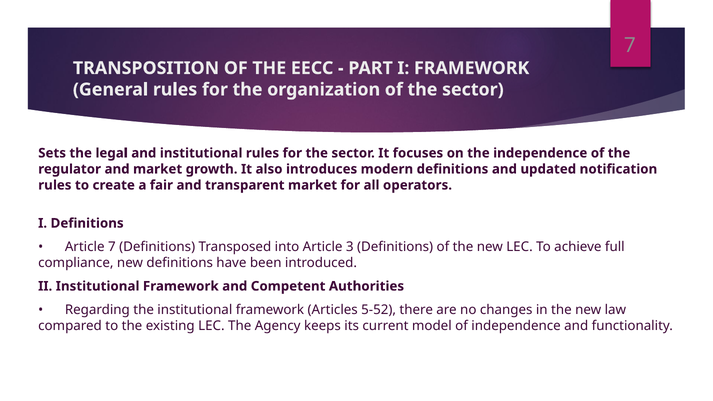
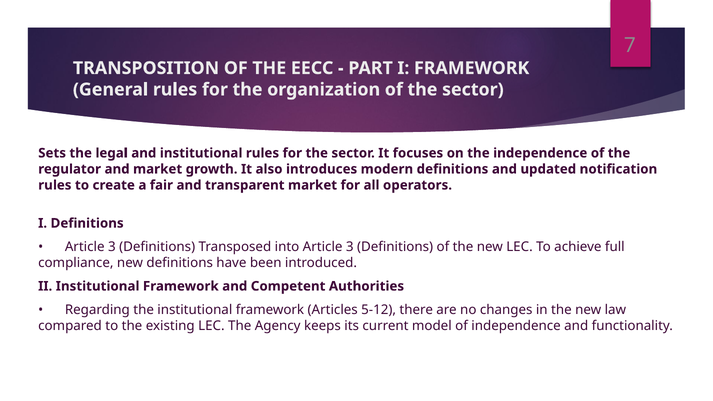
7: 7 -> 3 (112, 247)
5-52: 5-52 -> 5-12 (379, 310)
